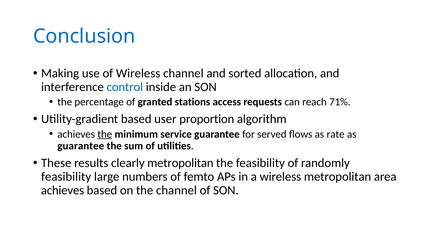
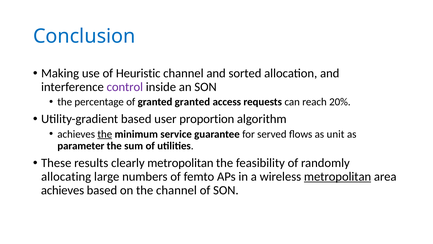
of Wireless: Wireless -> Heuristic (138, 73)
control colour: blue -> purple (125, 87)
granted stations: stations -> granted (192, 102)
71%: 71% -> 20% (340, 102)
rate: rate -> unit (336, 134)
guarantee: guarantee -> parameter (81, 146)
feasibility: feasibility -> allocating (66, 176)
metropolitan underline: none -> present (338, 176)
